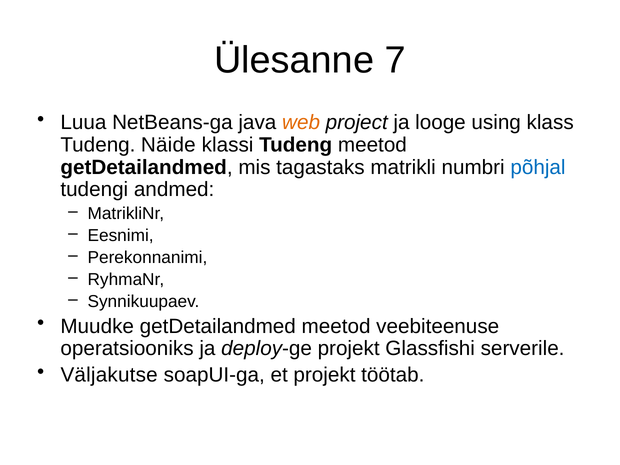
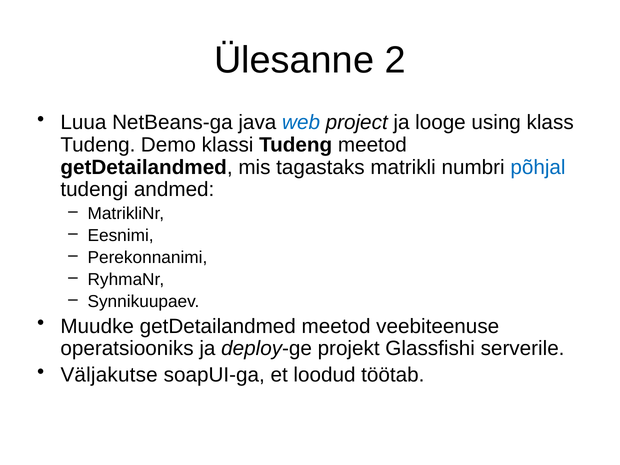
7: 7 -> 2 (395, 60)
web colour: orange -> blue (301, 123)
Näide: Näide -> Demo (168, 145)
et projekt: projekt -> loodud (324, 375)
